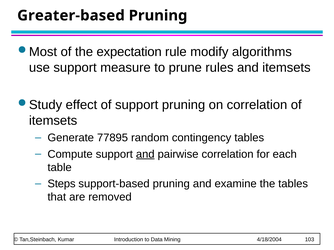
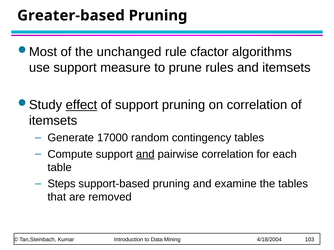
expectation: expectation -> unchanged (129, 52)
modify: modify -> cfactor (209, 52)
effect underline: none -> present (81, 105)
77895: 77895 -> 17000 (113, 138)
